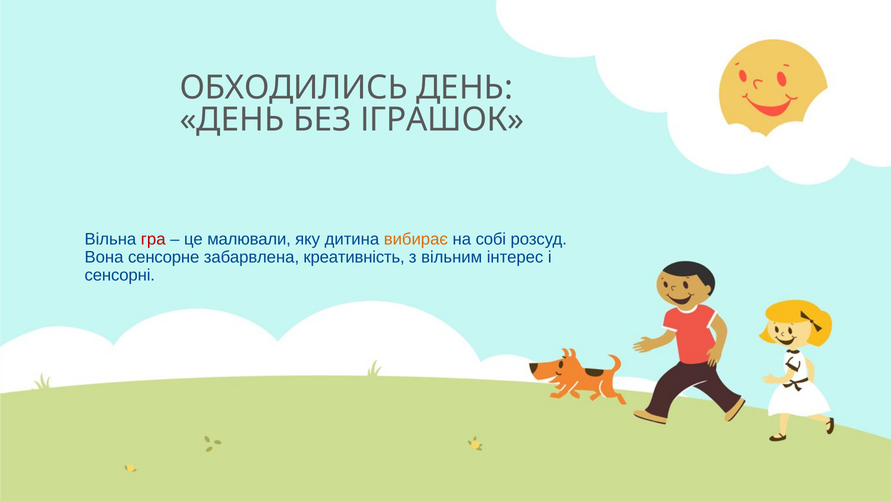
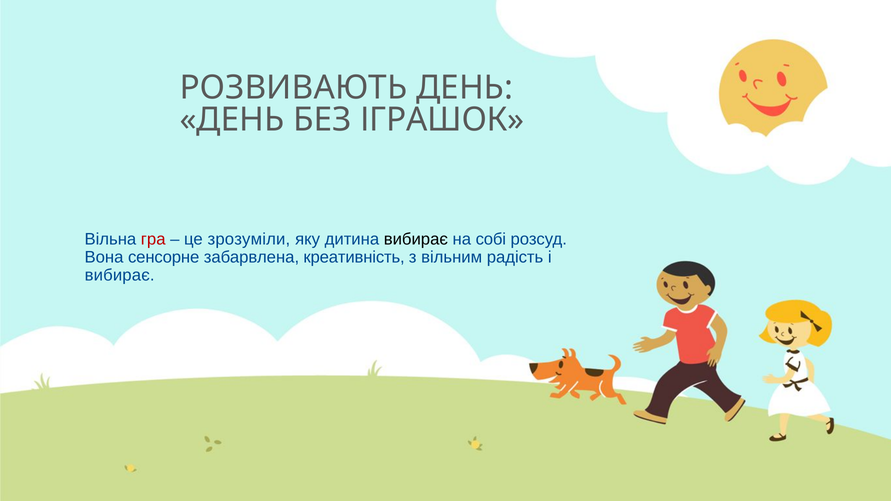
ОБХОДИЛИСЬ: ОБХОДИЛИСЬ -> РОЗВИВАЮТЬ (293, 88)
малювали: малювали -> зрозуміли (249, 239)
вибирає colour: orange -> black (416, 239)
інтерес: інтерес -> радість (515, 258)
сенсорні: сенсорні -> вибирає (120, 276)
